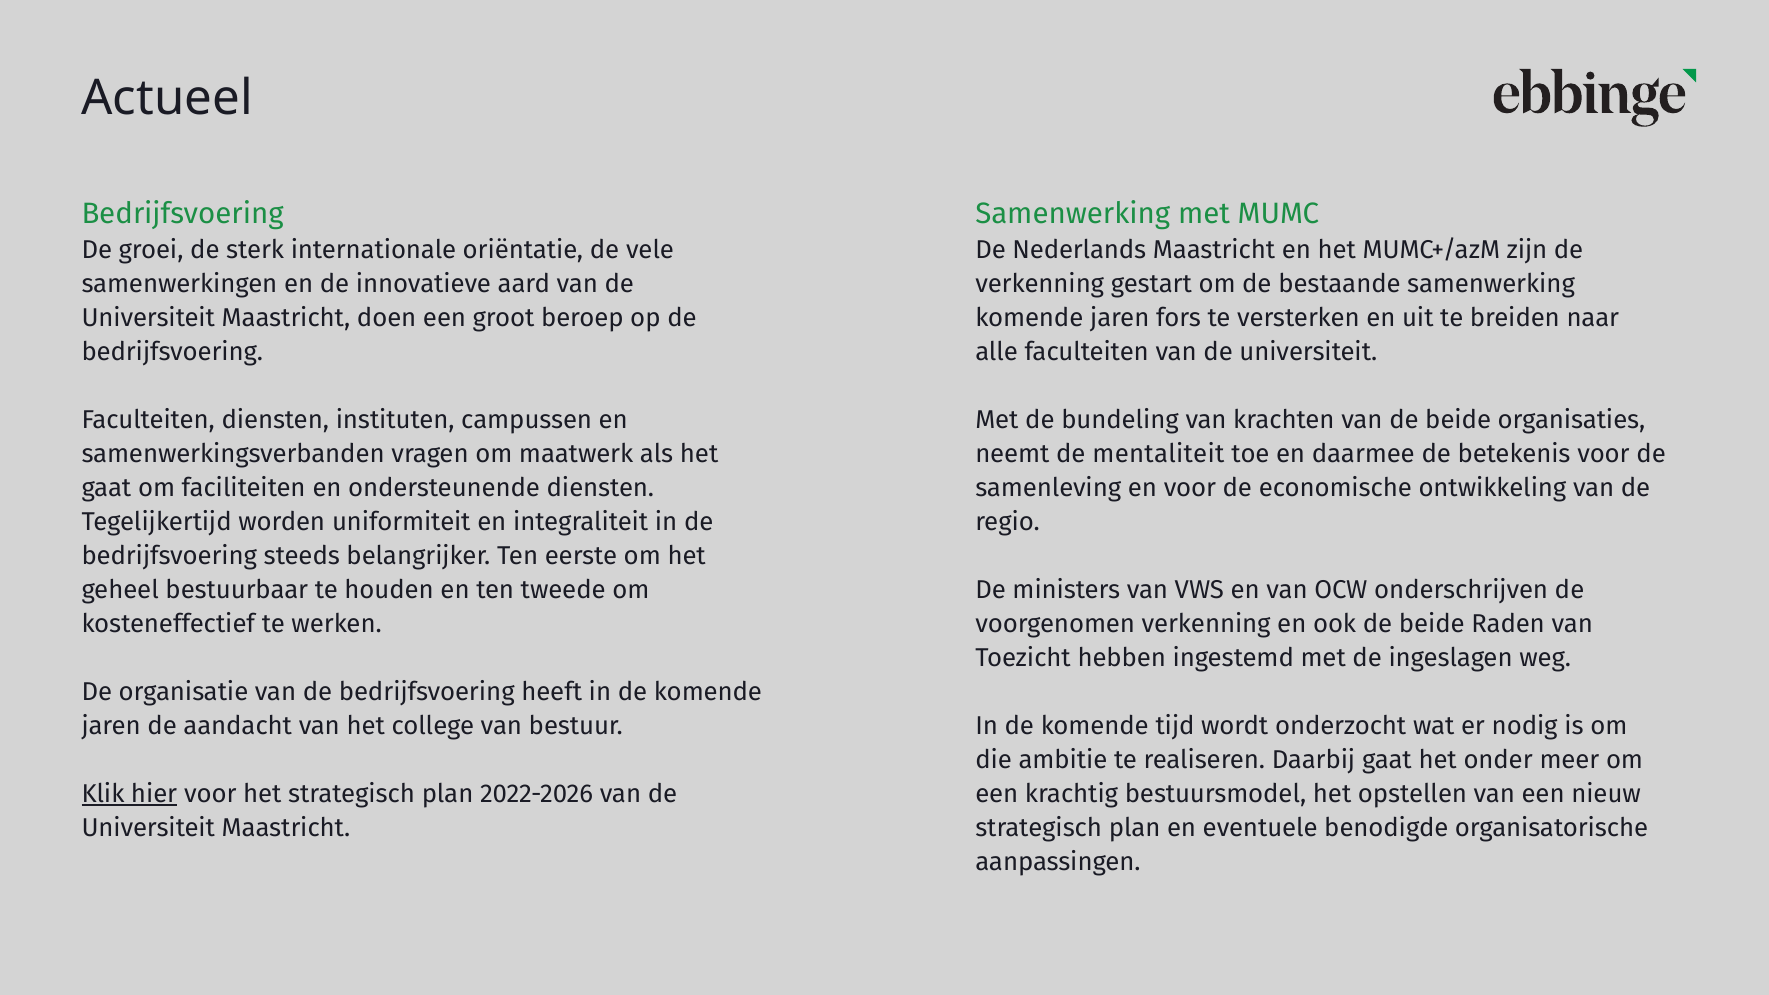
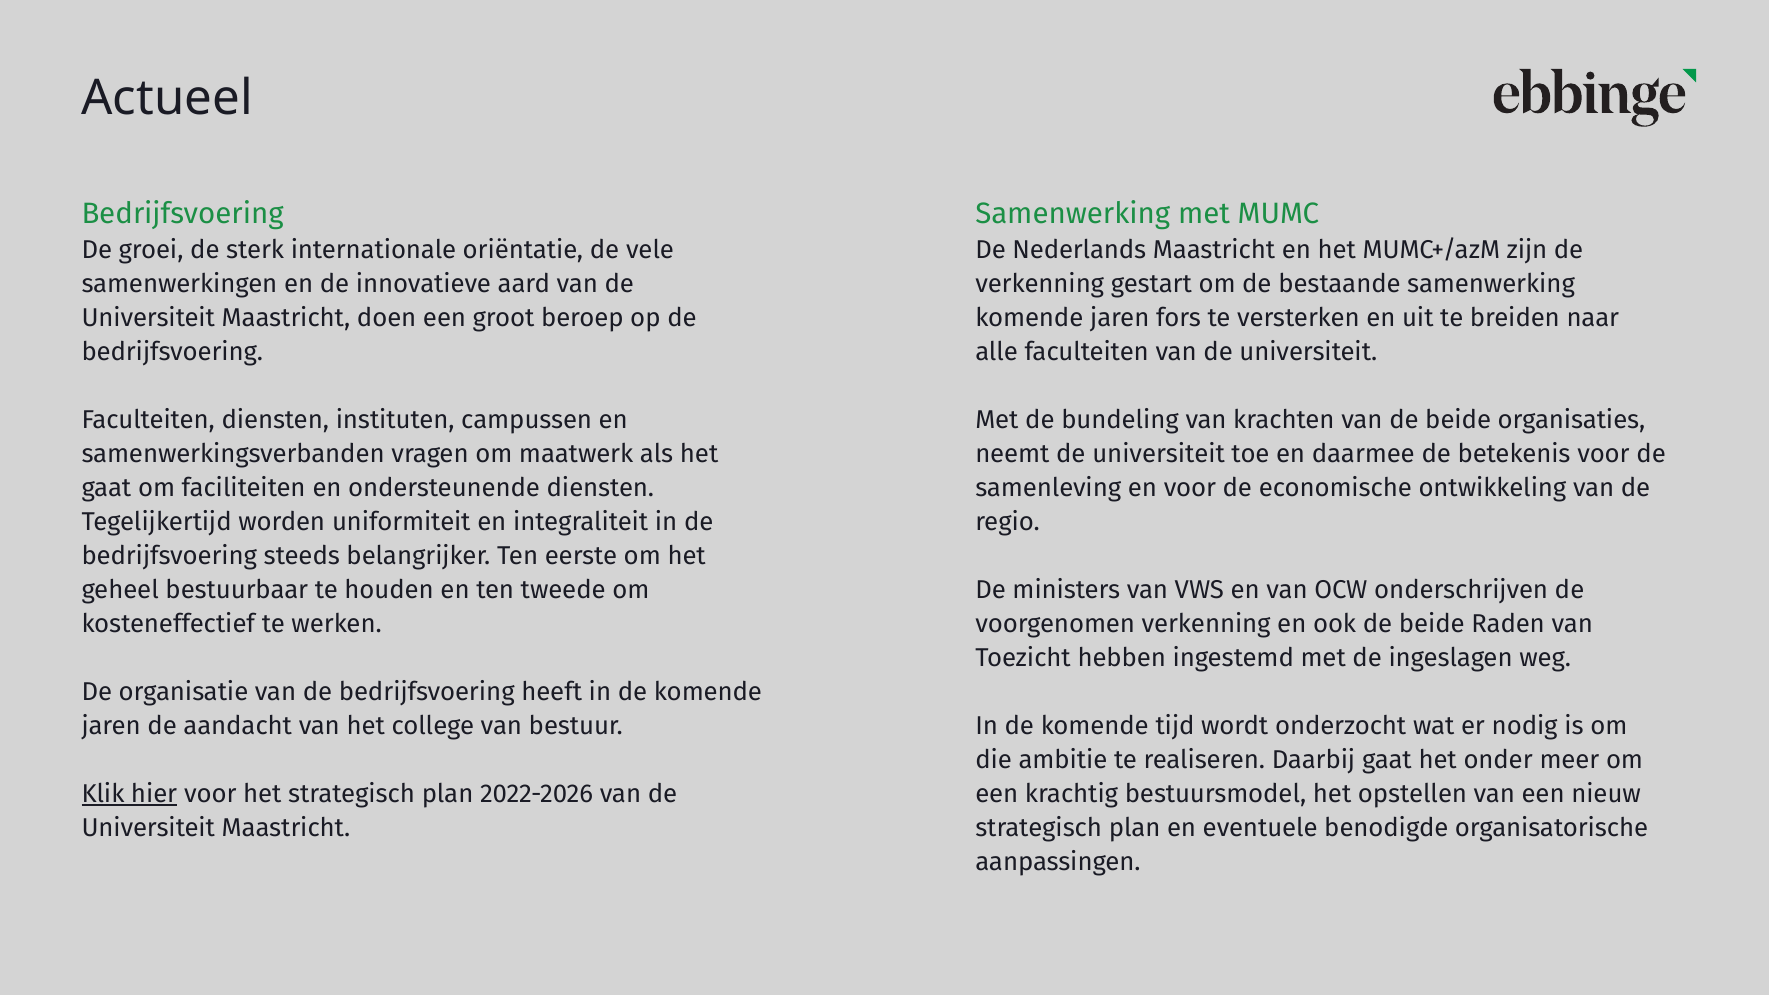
neemt de mentaliteit: mentaliteit -> universiteit (1159, 454)
